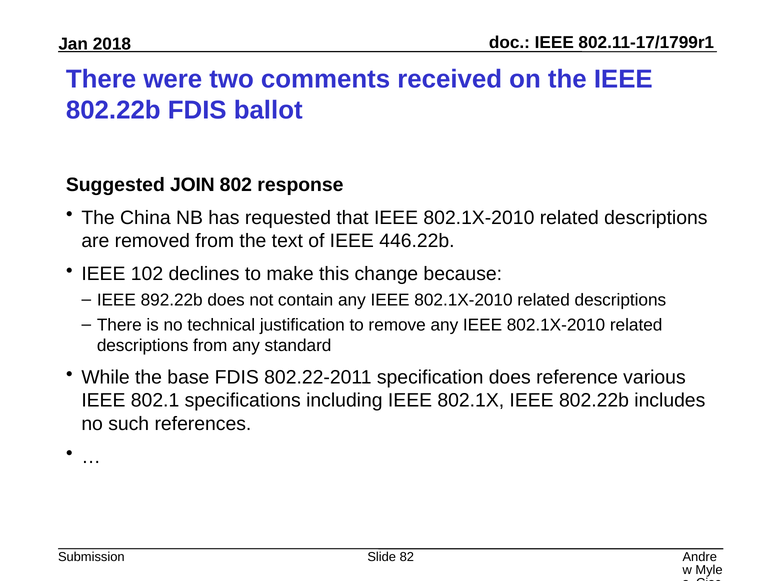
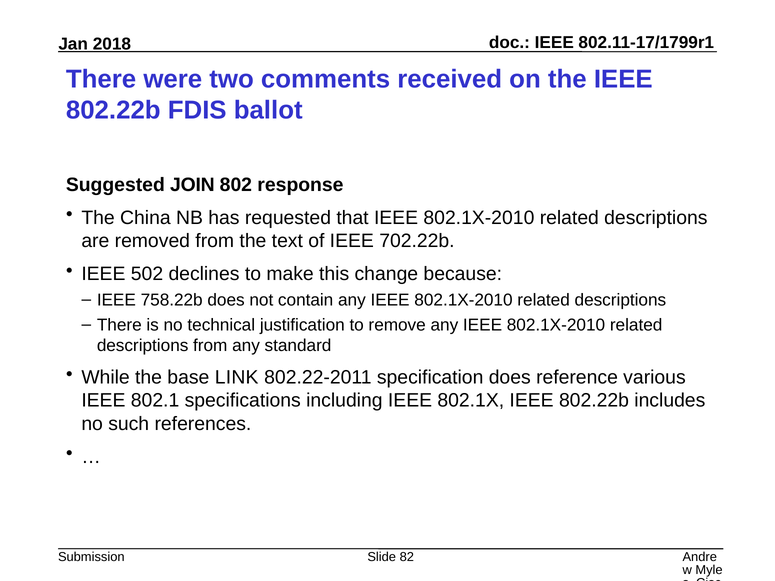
446.22b: 446.22b -> 702.22b (417, 241)
102: 102 -> 502 (147, 274)
892.22b: 892.22b -> 758.22b (172, 300)
base FDIS: FDIS -> LINK (237, 377)
